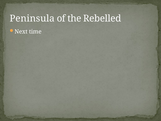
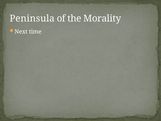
Rebelled: Rebelled -> Morality (102, 18)
